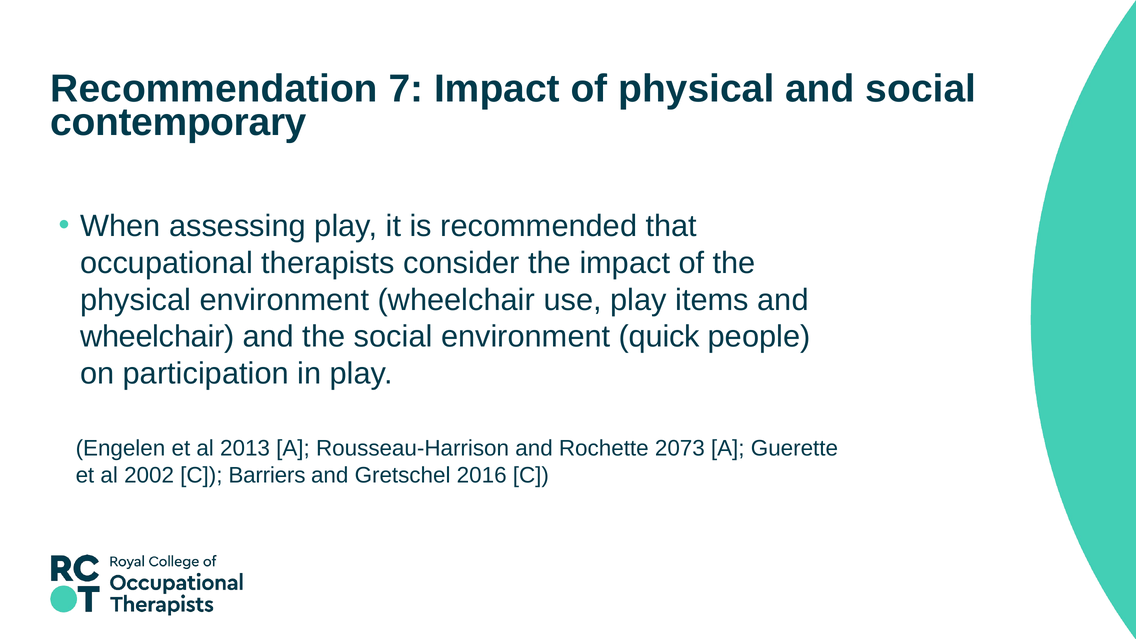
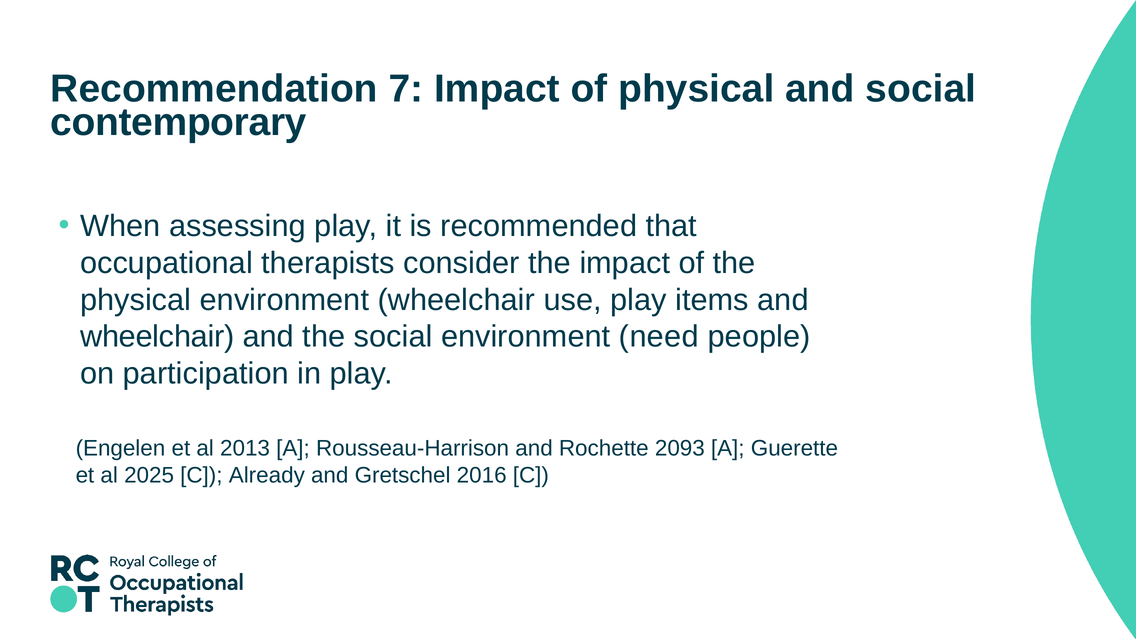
quick: quick -> need (659, 337)
2073: 2073 -> 2093 (680, 448)
2002: 2002 -> 2025 (149, 475)
Barriers: Barriers -> Already (267, 475)
